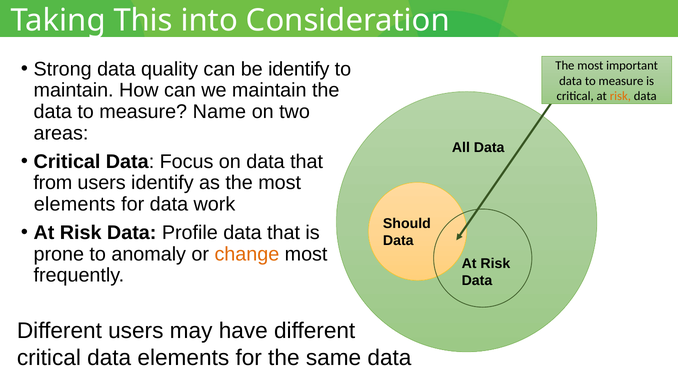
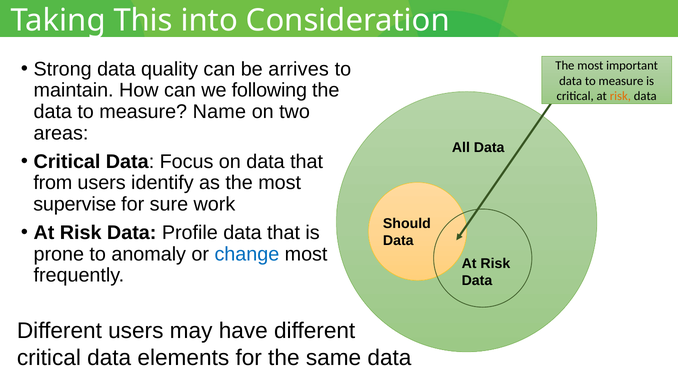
be identify: identify -> arrives (299, 69)
we maintain: maintain -> following (269, 91)
elements: elements -> supervise (75, 204)
for data: data -> sure (169, 204)
change colour: orange -> blue (247, 254)
